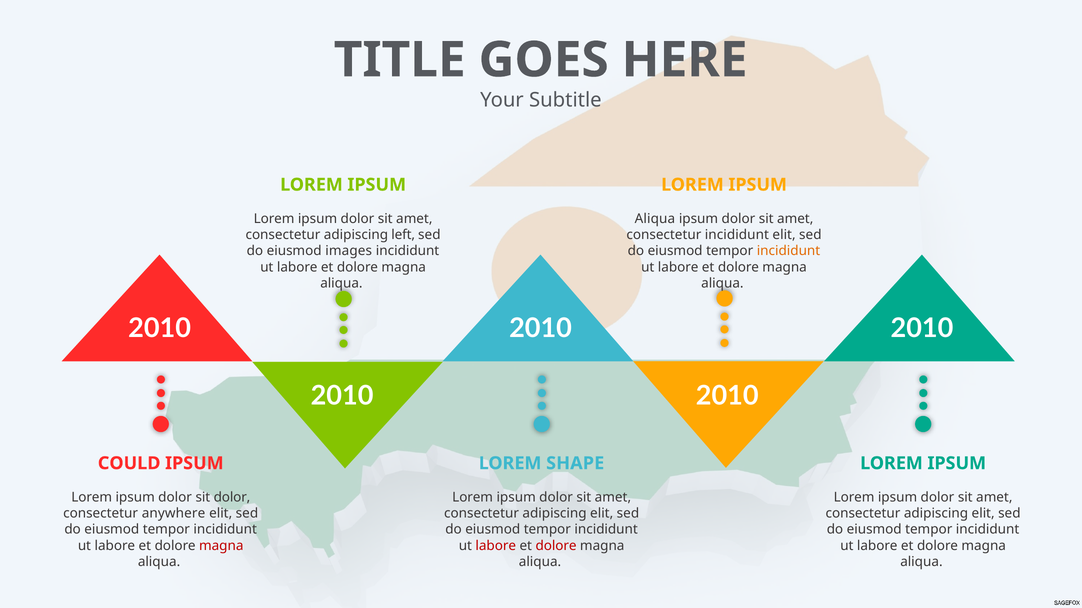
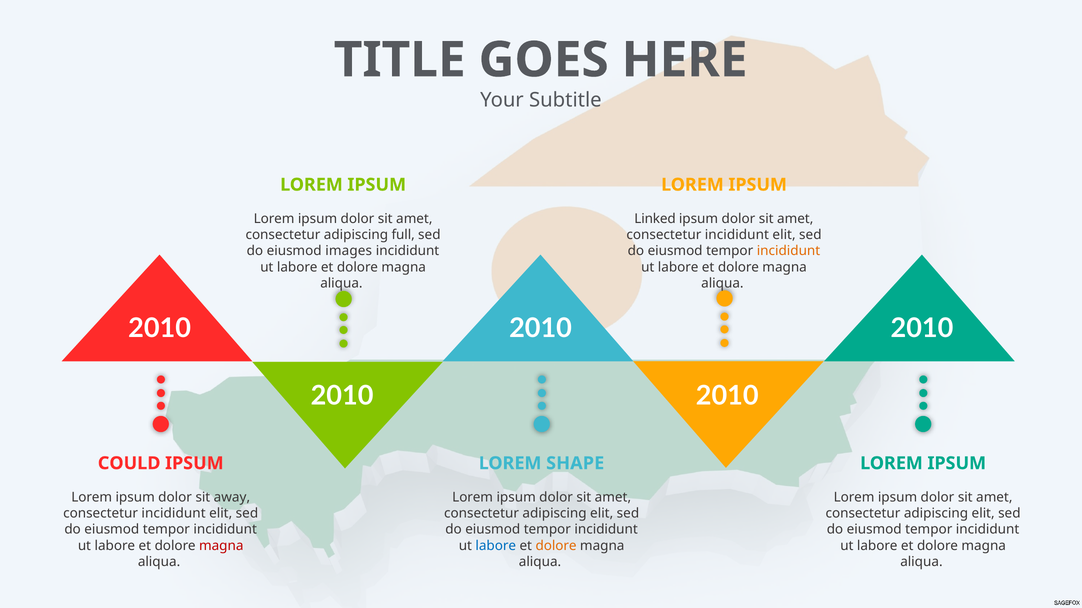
Aliqua: Aliqua -> Linked (655, 219)
left: left -> full (403, 235)
sit dolor: dolor -> away (232, 498)
anywhere: anywhere -> incididunt (174, 514)
labore colour: red -> blue (496, 546)
dolore colour: red -> orange (556, 546)
